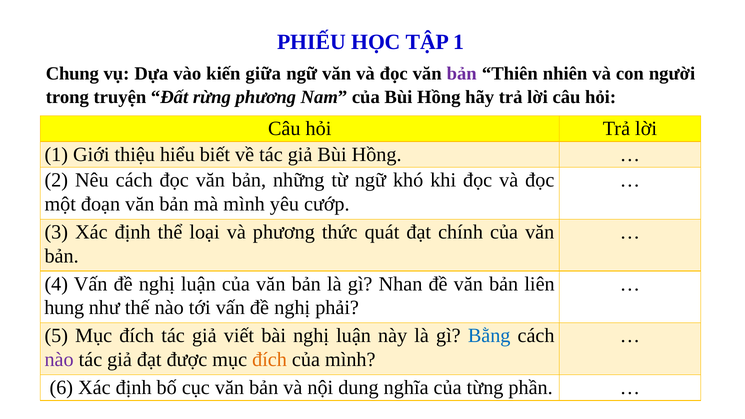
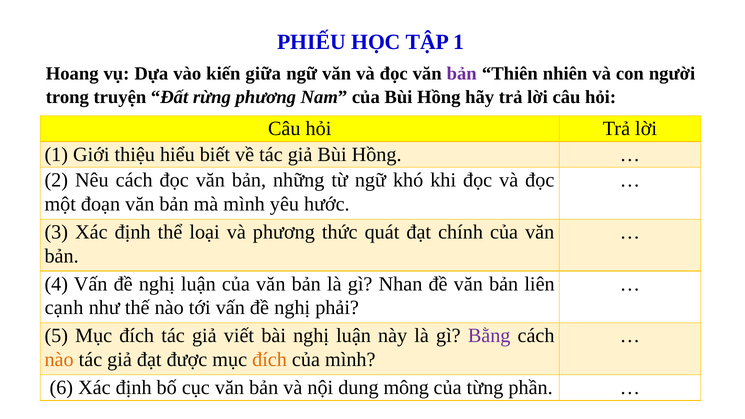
Chung: Chung -> Hoang (72, 73)
cướp: cướp -> hước (327, 204)
hung: hung -> cạnh (64, 308)
Bằng colour: blue -> purple (489, 336)
nào colour: purple -> orange (59, 360)
nghĩa: nghĩa -> mông (406, 388)
